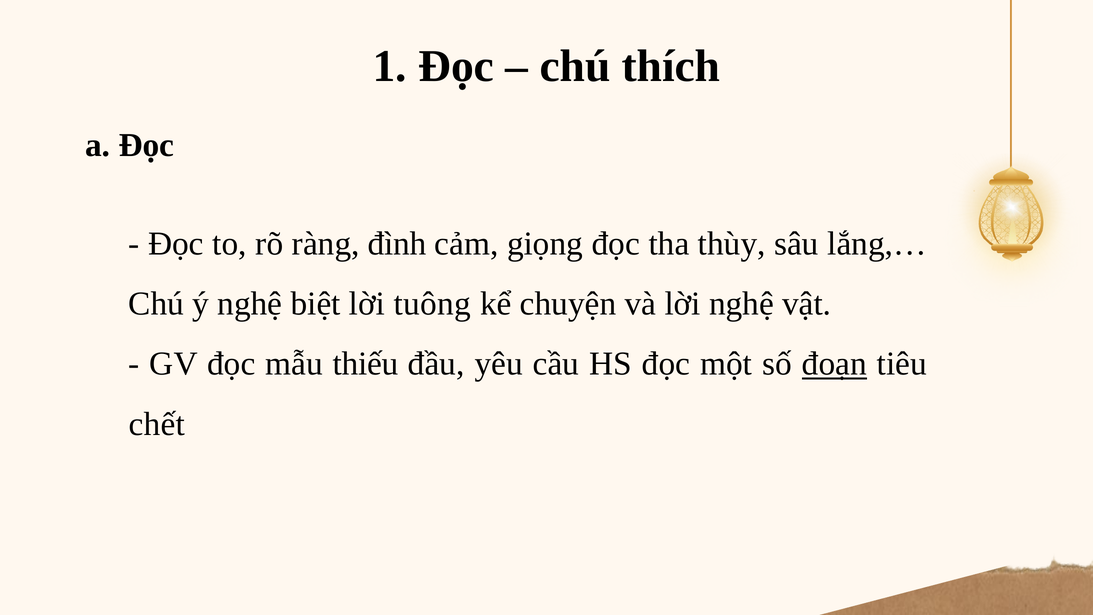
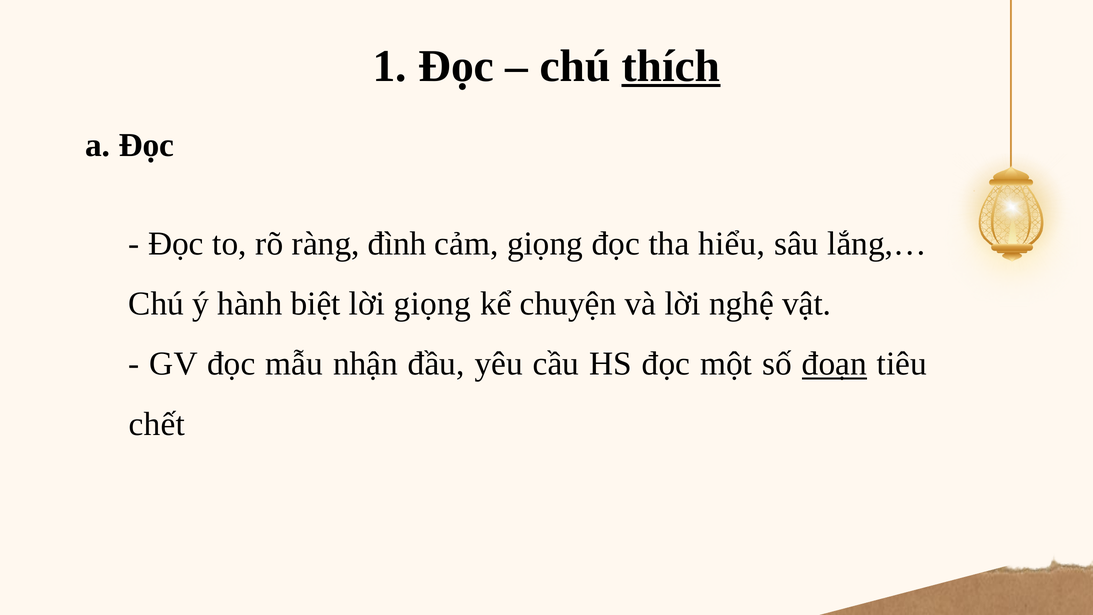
thích underline: none -> present (671, 66)
thùy: thùy -> hiểu (732, 244)
ý nghệ: nghệ -> hành (250, 304)
lời tuông: tuông -> giọng (432, 304)
thiếu: thiếu -> nhận (365, 364)
